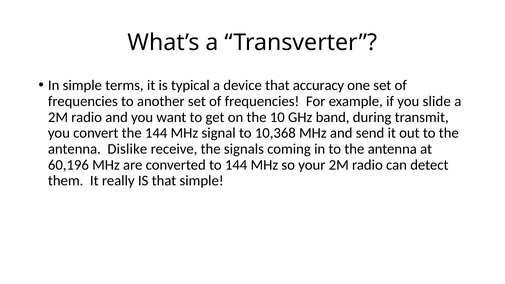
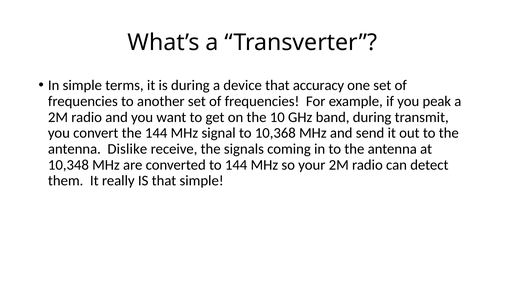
is typical: typical -> during (190, 85)
slide: slide -> peak (437, 101)
60,196: 60,196 -> 10,348 (68, 165)
